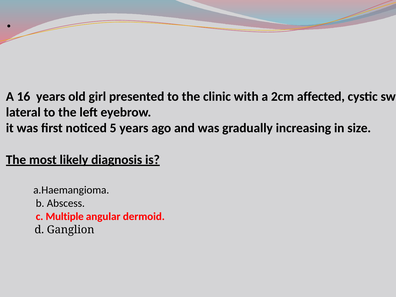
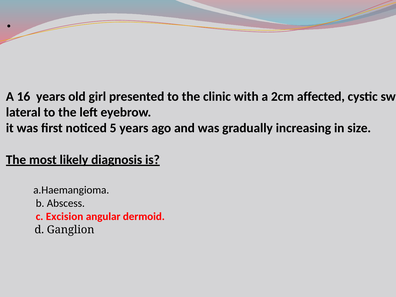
Multiple: Multiple -> Excision (65, 216)
